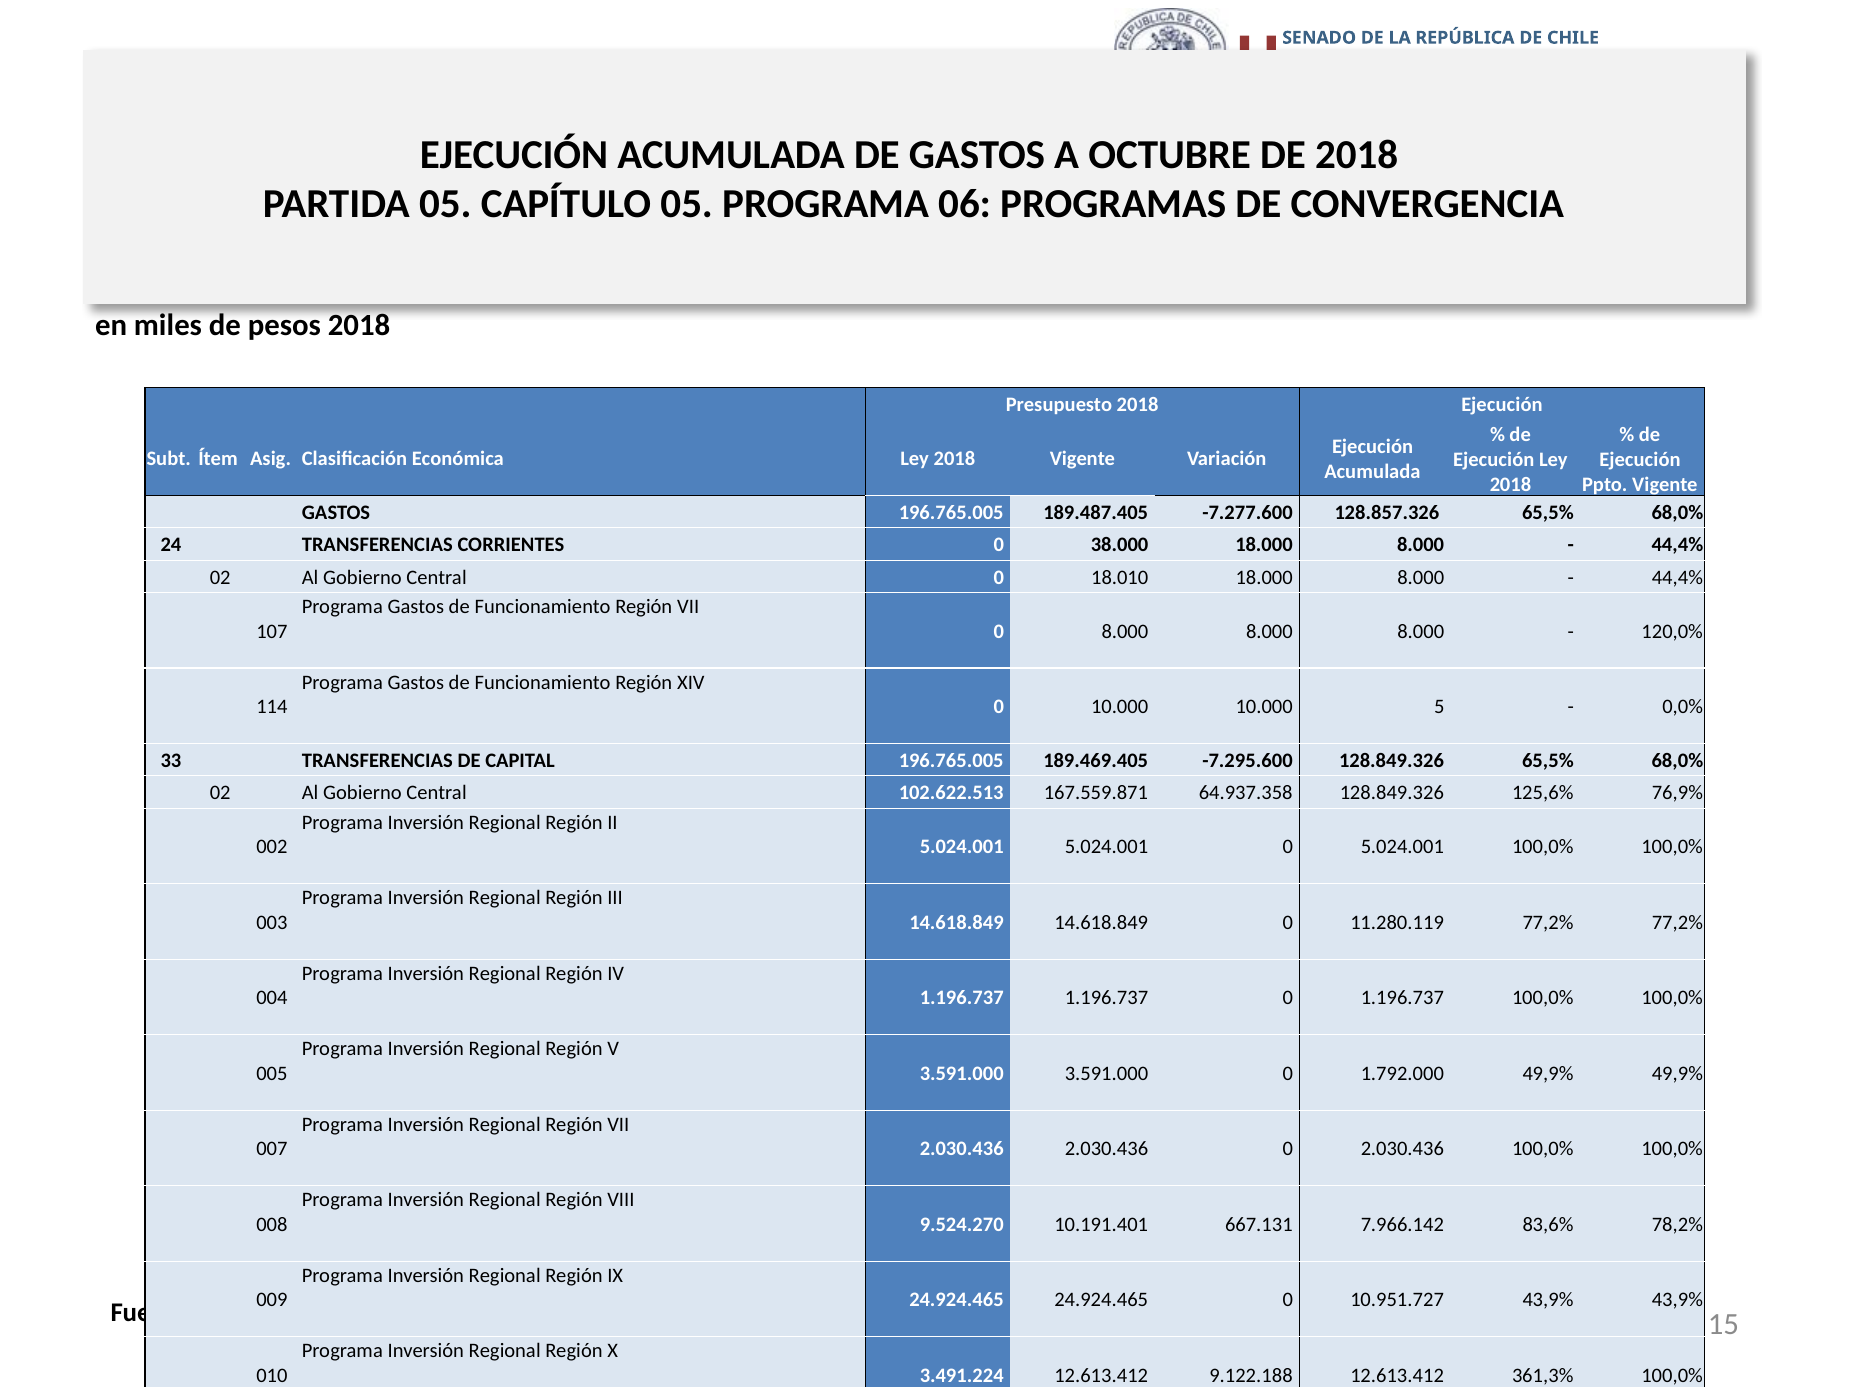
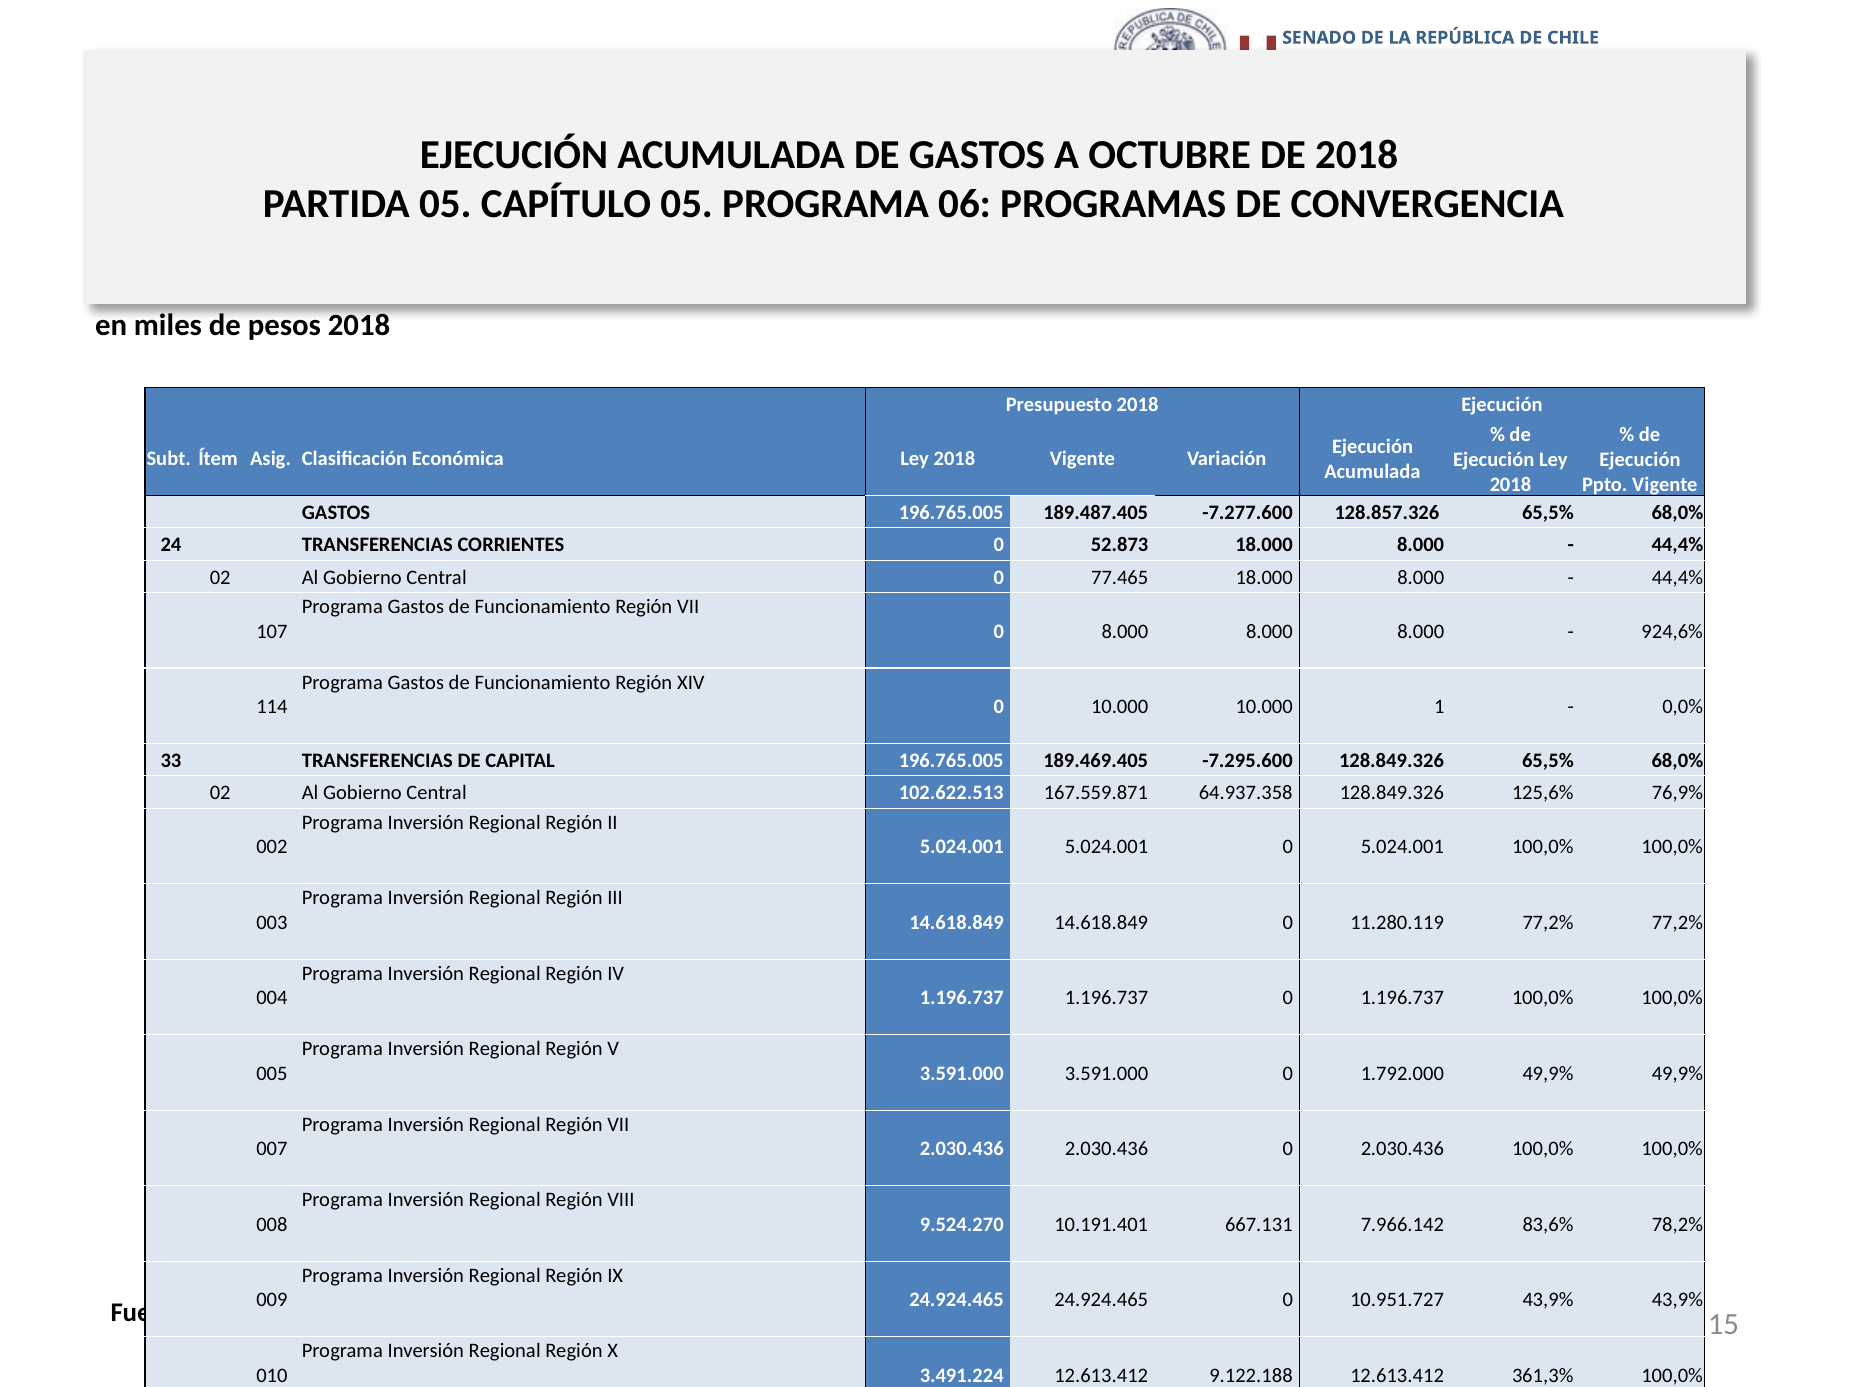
38.000: 38.000 -> 52.873 (1120, 545)
18.010: 18.010 -> 77.465 (1120, 578)
120,0%: 120,0% -> 924,6% (1672, 632)
5: 5 -> 1 (1439, 707)
